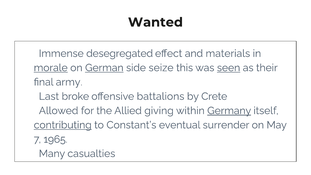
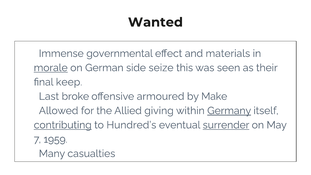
desegregated: desegregated -> governmental (120, 53)
German underline: present -> none (104, 68)
seen underline: present -> none (229, 68)
army: army -> keep (69, 82)
battalions: battalions -> armoured (161, 96)
Crete: Crete -> Make (214, 96)
Constant’s: Constant’s -> Hundred’s (131, 125)
surrender underline: none -> present (226, 125)
1965: 1965 -> 1959 (56, 139)
